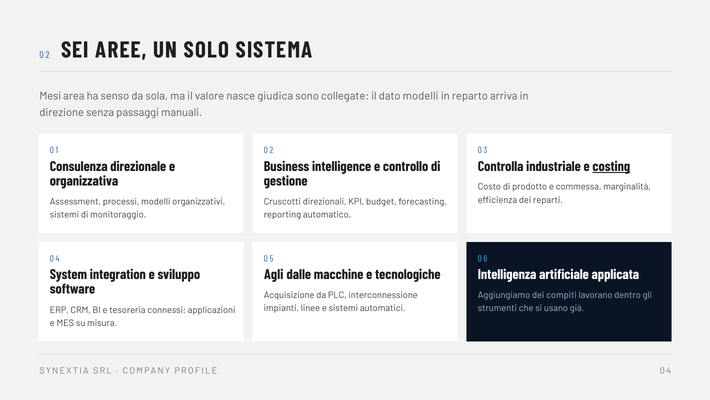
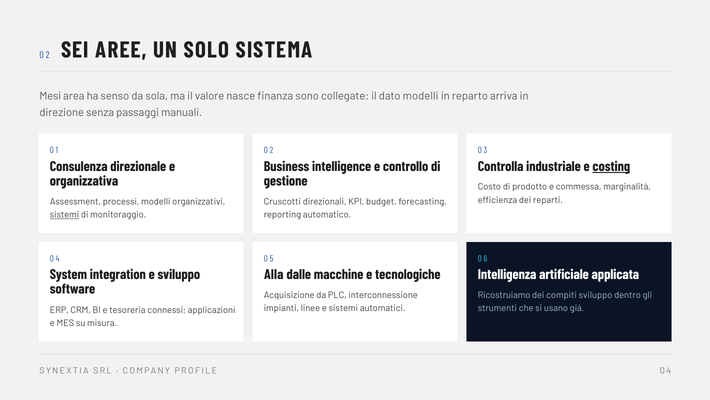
giudica: giudica -> finanza (275, 96)
sistemi underline: none -> present (64, 214)
Agli: Agli -> Alla (274, 274)
Aggiungiamo: Aggiungiamo -> Ricostruiamo (504, 295)
compiti lavorano: lavorano -> sviluppo (595, 295)
